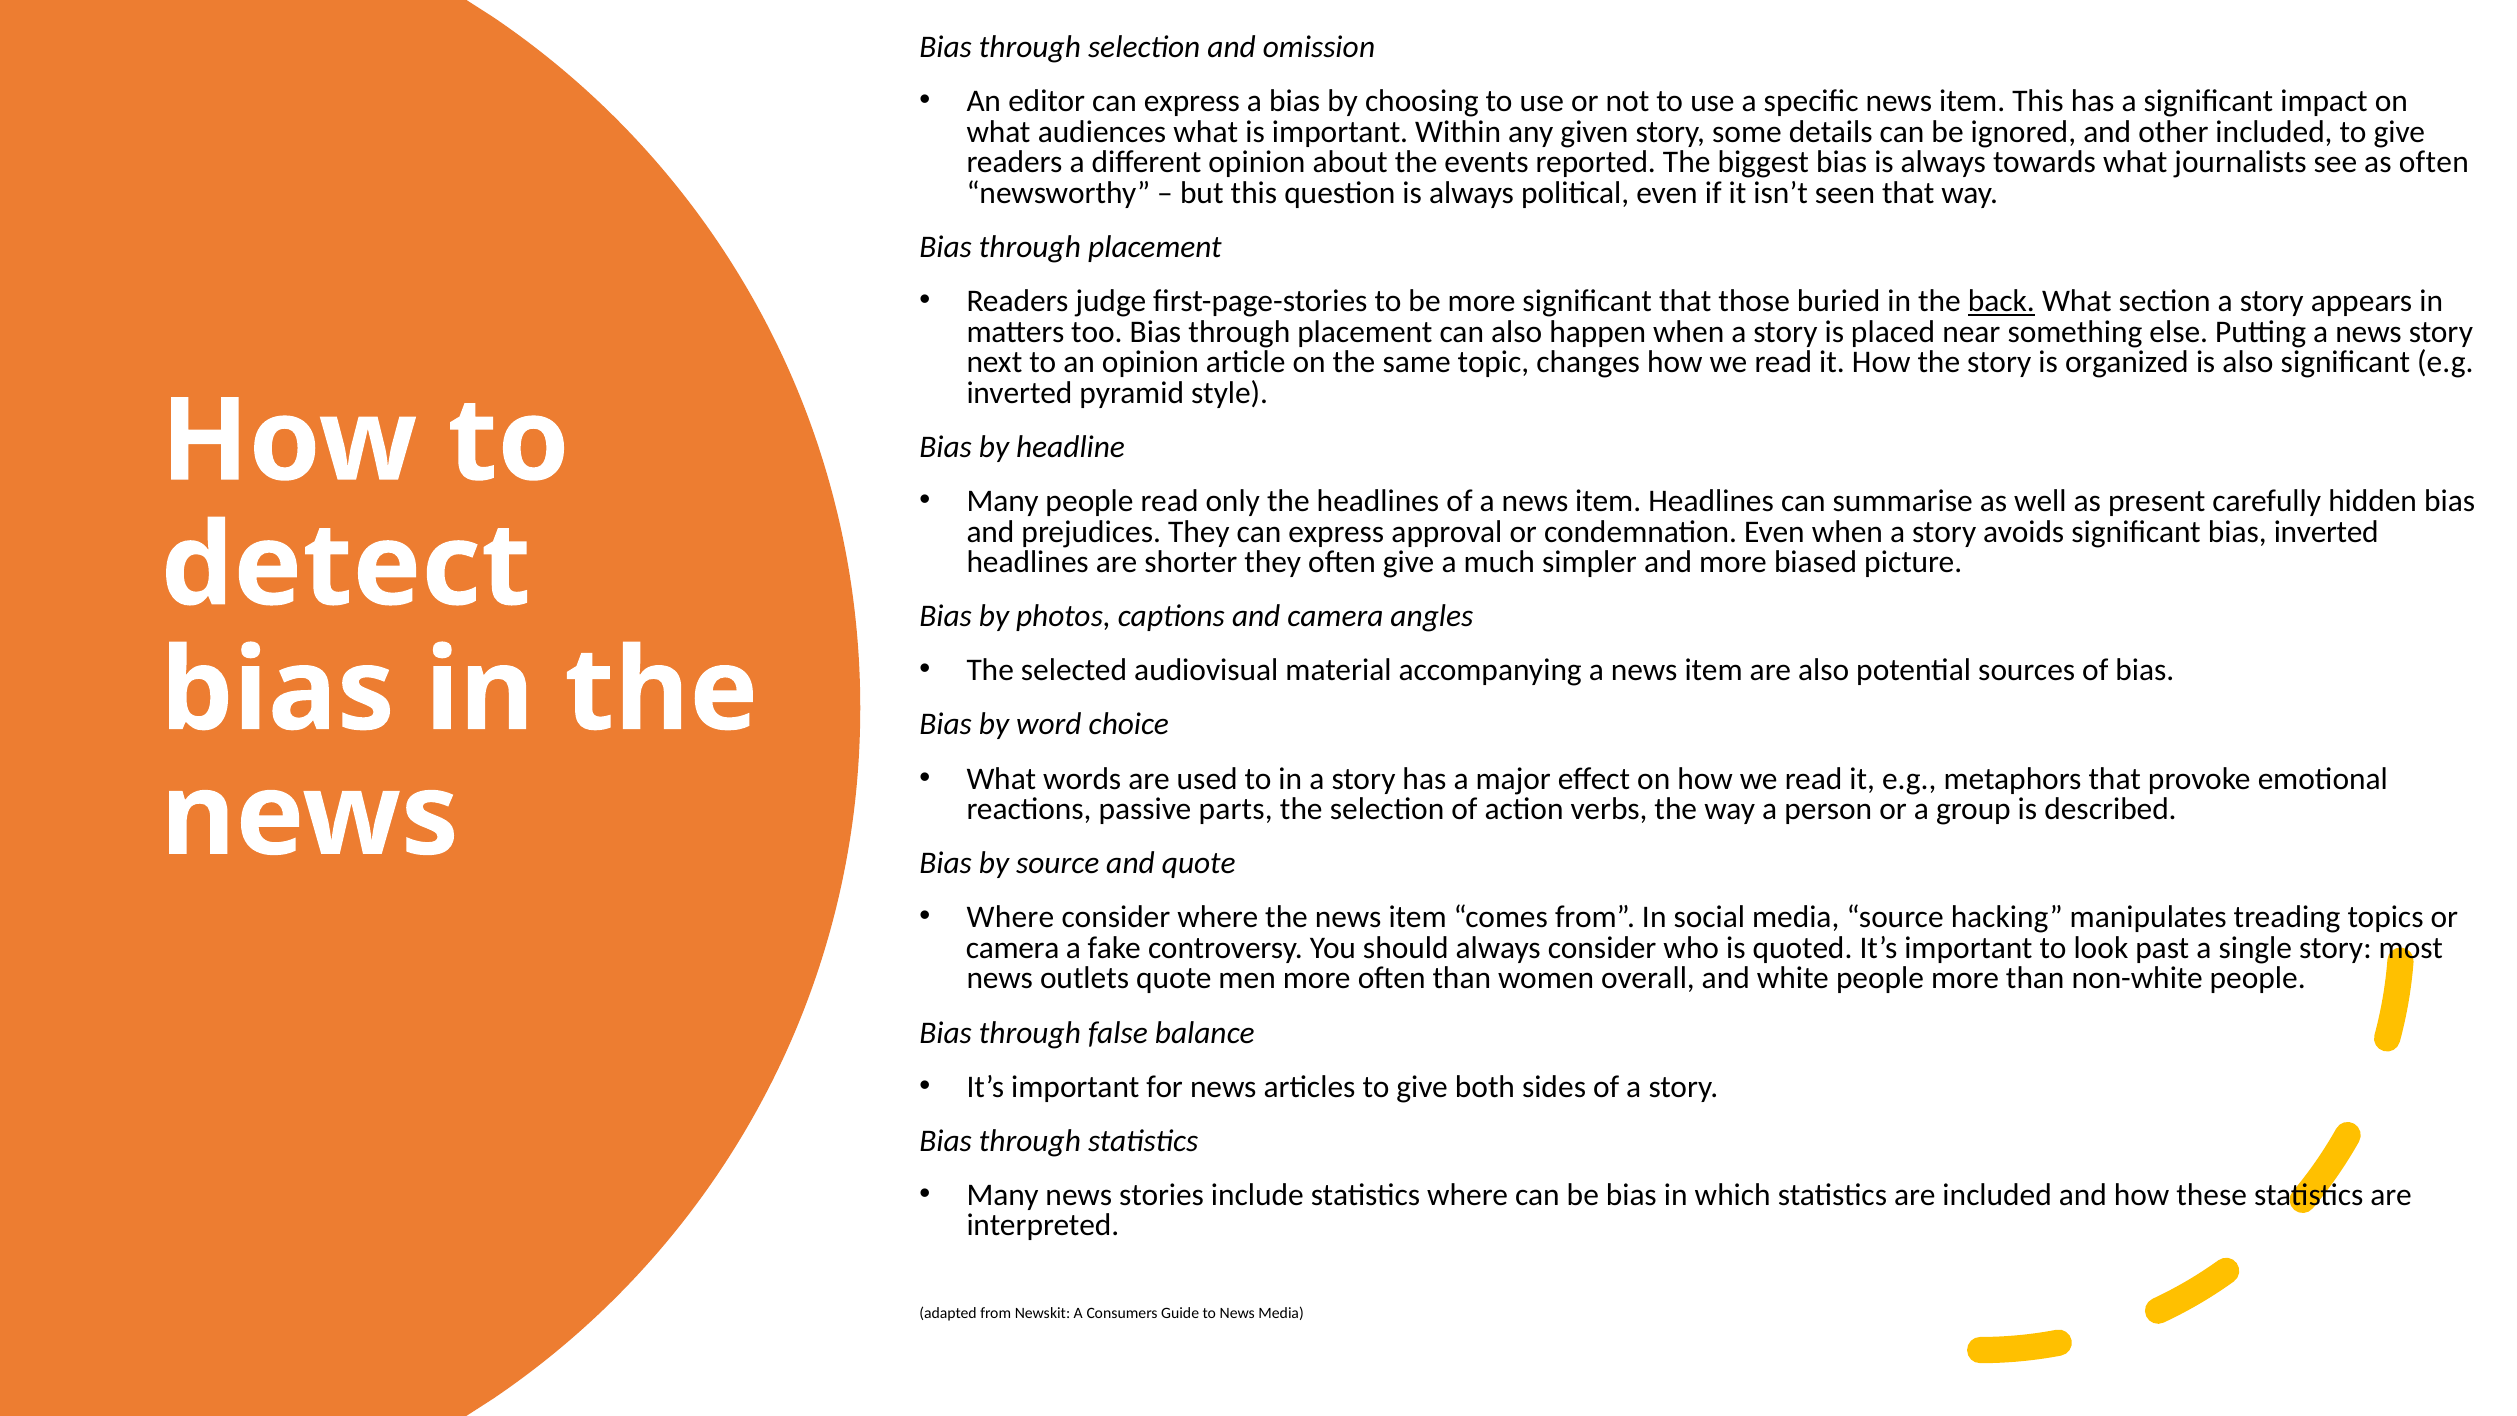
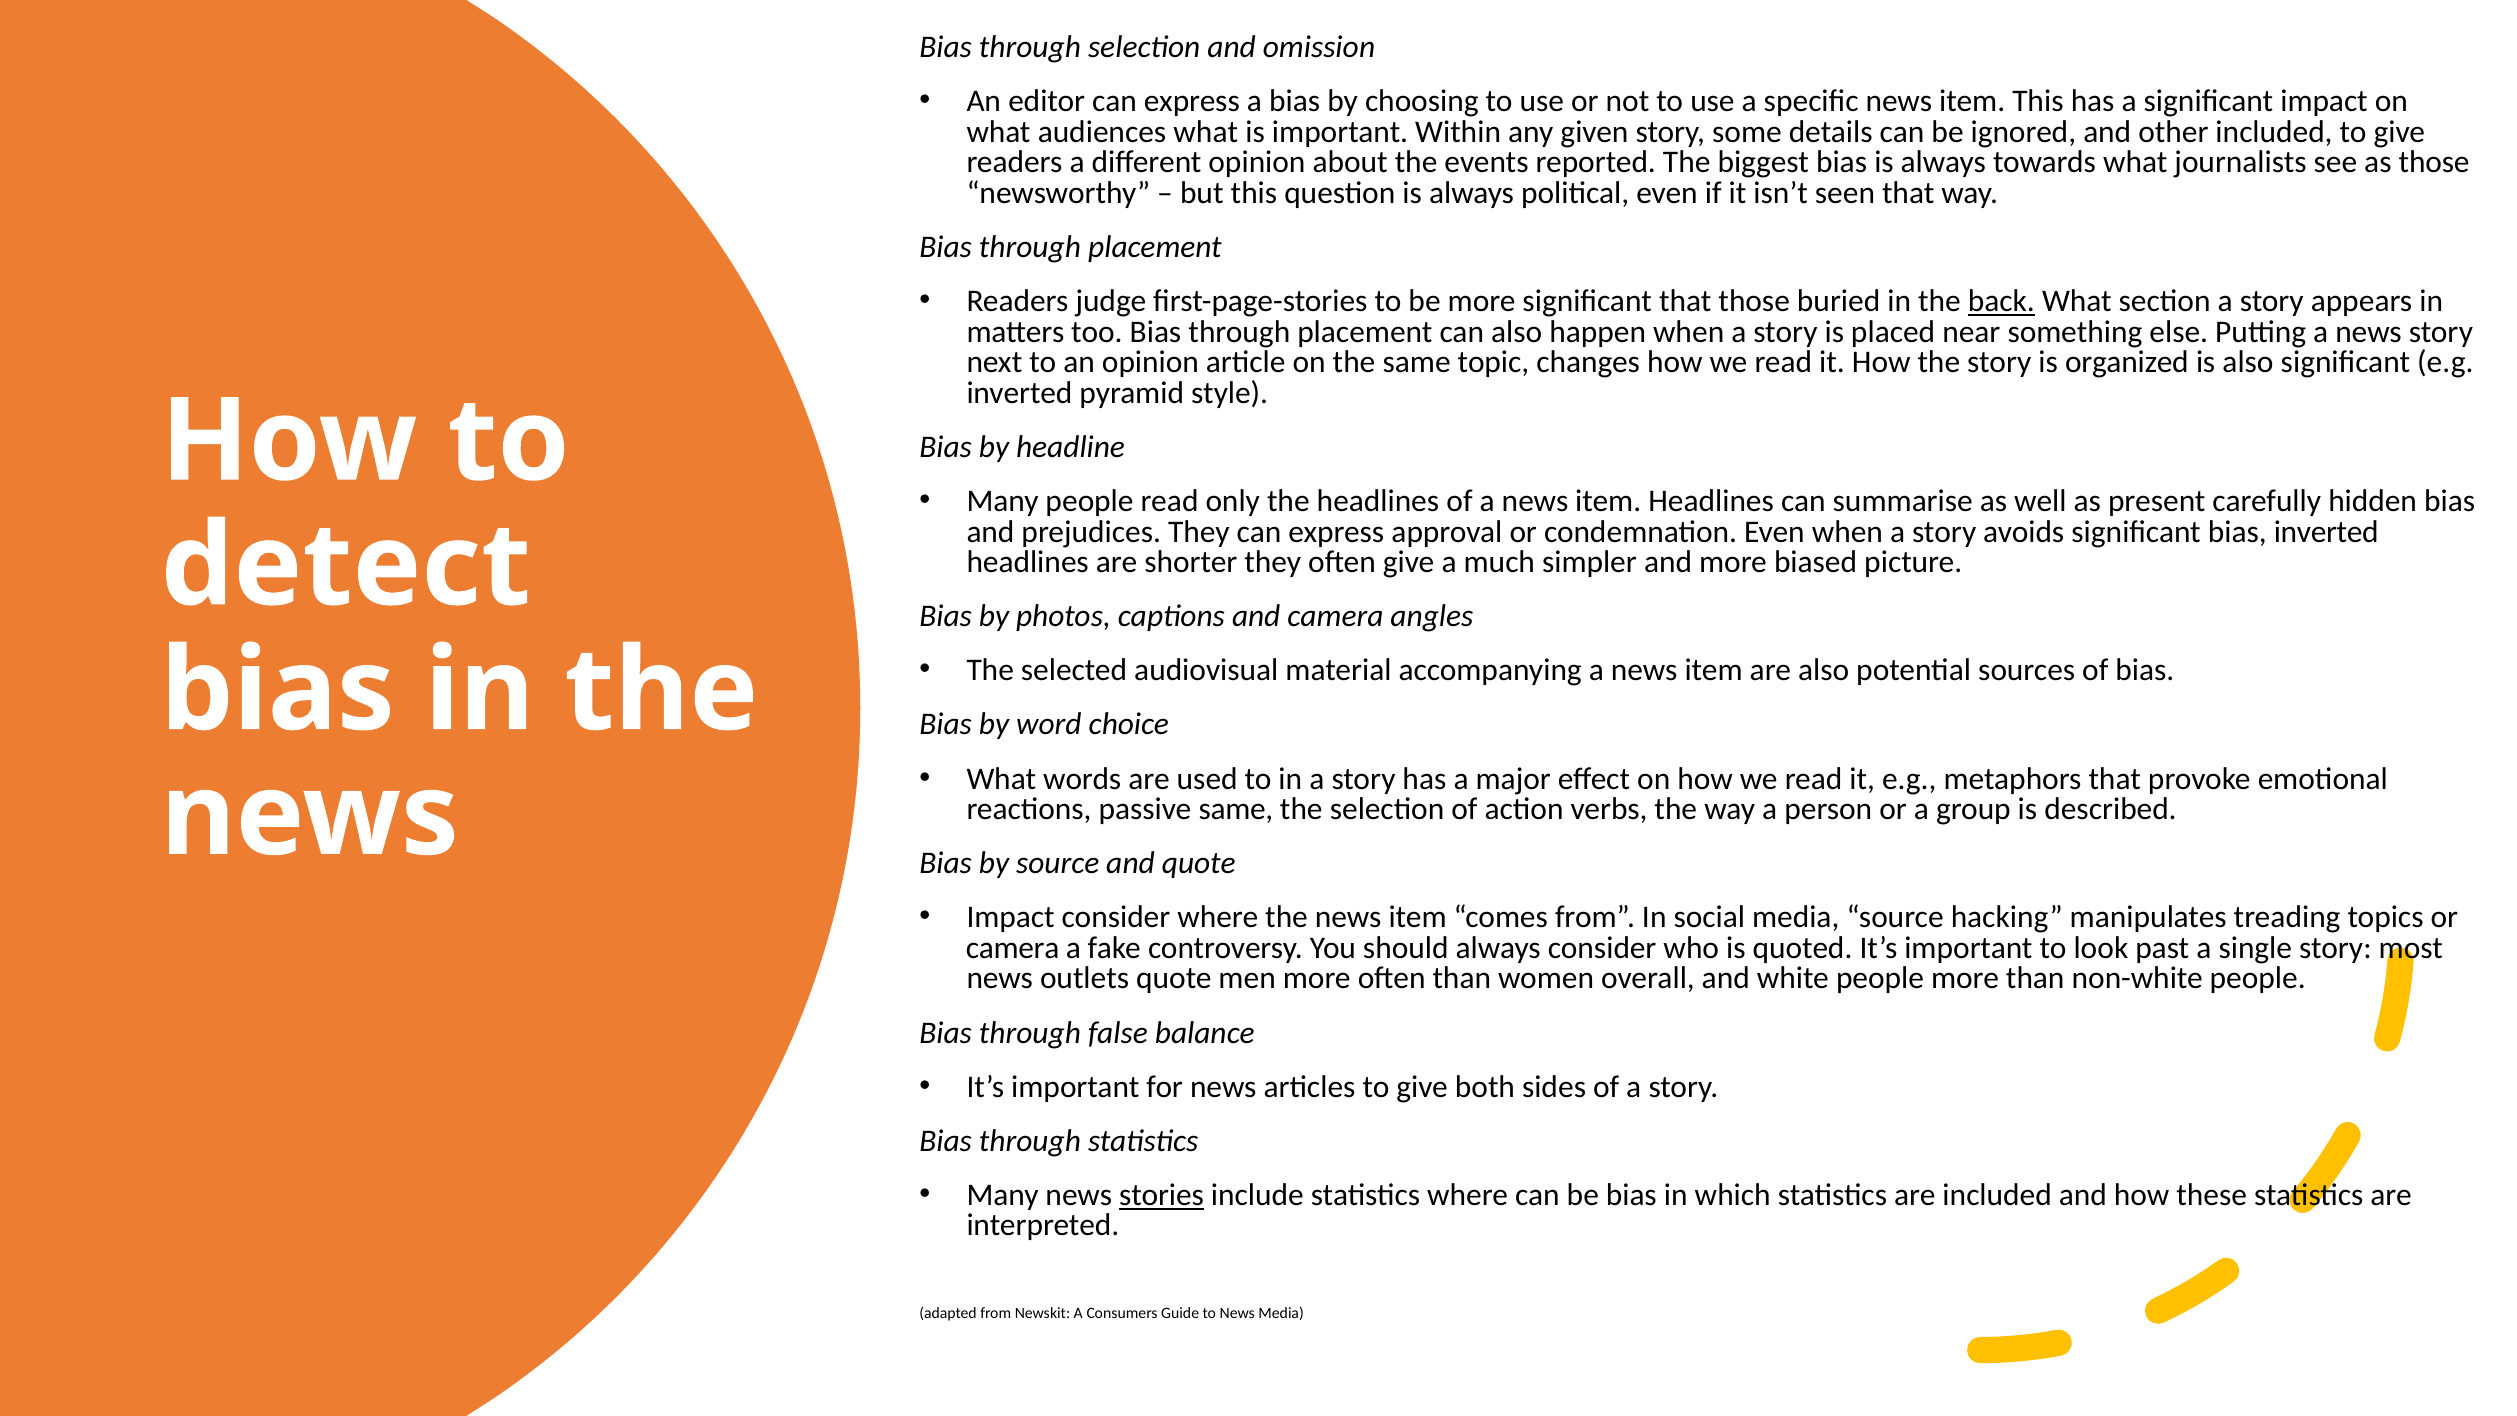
as often: often -> those (2434, 162)
passive parts: parts -> same (1236, 809)
Where: Where -> Impact (1011, 917)
stories underline: none -> present (1162, 1195)
